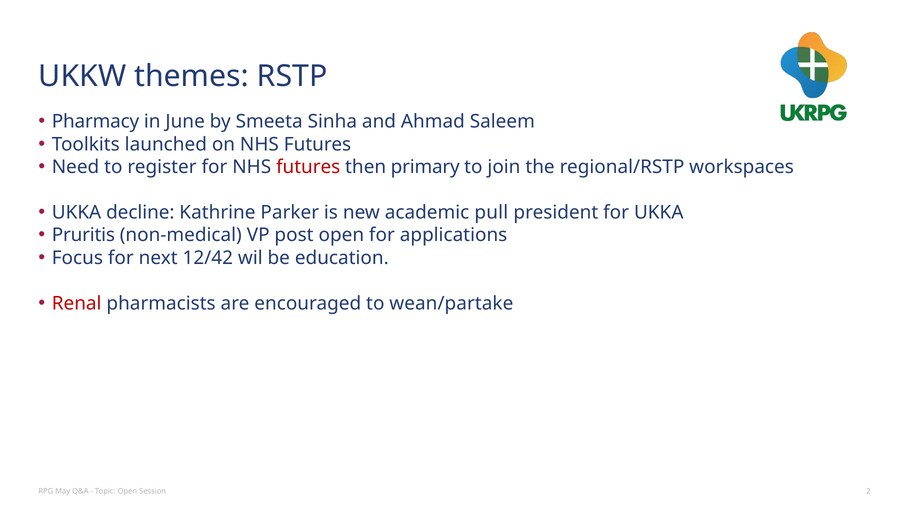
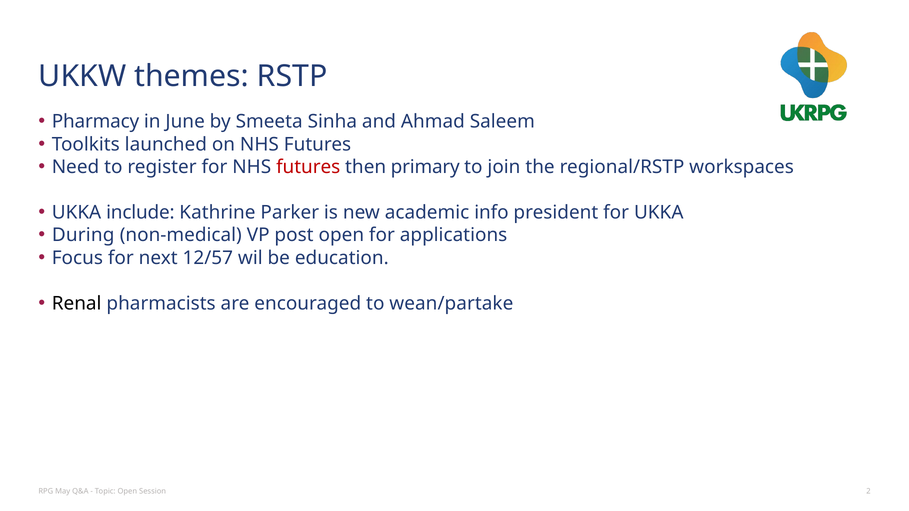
decline: decline -> include (140, 213)
pull: pull -> info (491, 213)
Pruritis: Pruritis -> During (83, 235)
12/42: 12/42 -> 12/57 (208, 258)
Renal colour: red -> black (77, 304)
